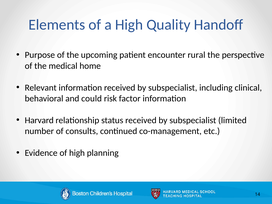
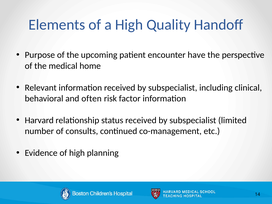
rural: rural -> have (197, 55)
could: could -> often (92, 99)
